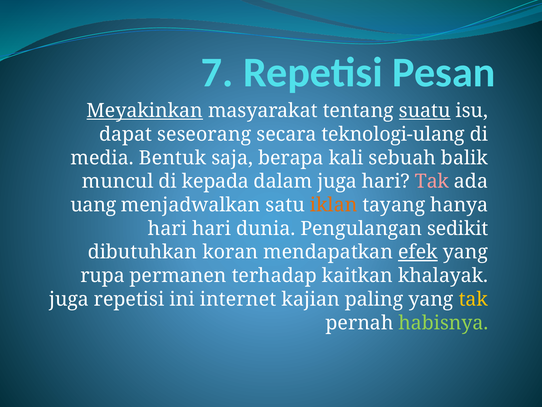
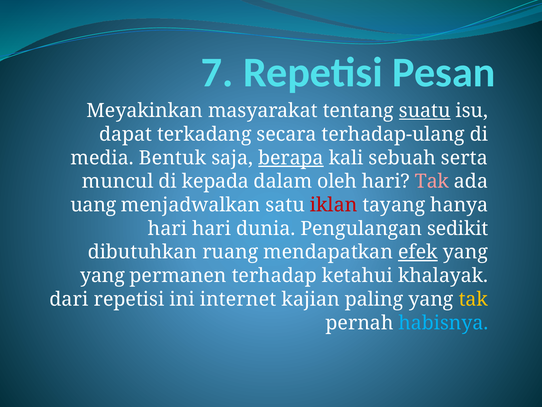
Meyakinkan underline: present -> none (145, 111)
seseorang: seseorang -> terkadang (204, 134)
teknologi-ulang: teknologi-ulang -> terhadap-ulang (393, 134)
berapa underline: none -> present (291, 158)
balik: balik -> serta (464, 158)
dalam juga: juga -> oleh (337, 181)
iklan colour: orange -> red (334, 205)
koran: koran -> ruang (230, 252)
rupa: rupa -> yang (103, 275)
kaitkan: kaitkan -> ketahui (357, 275)
juga: juga -> dari (69, 299)
habisnya colour: light green -> light blue (443, 322)
